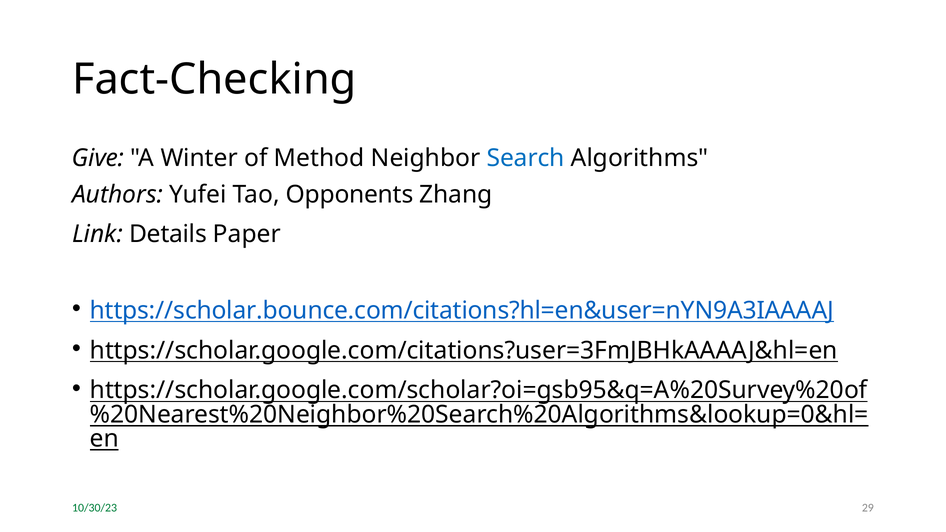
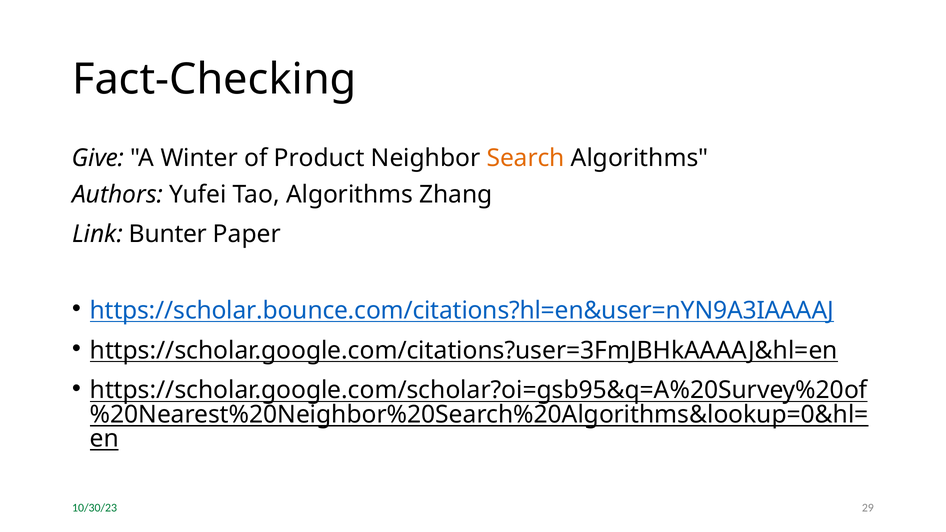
Method: Method -> Product (319, 158)
Search colour: blue -> orange (526, 158)
Tao Opponents: Opponents -> Algorithms (350, 195)
Details: Details -> Bunter (168, 234)
